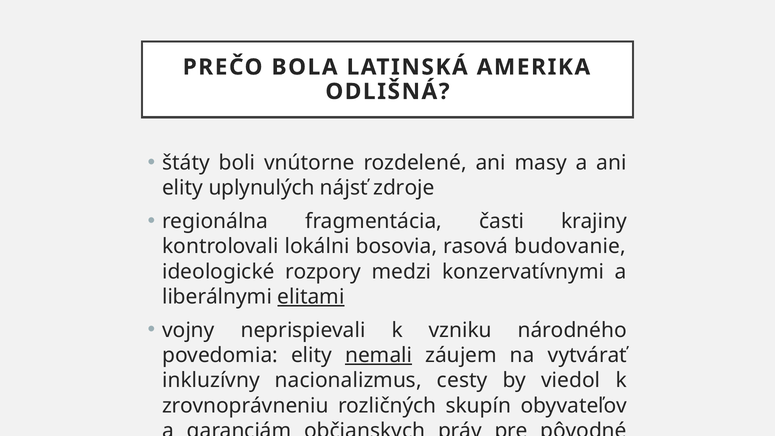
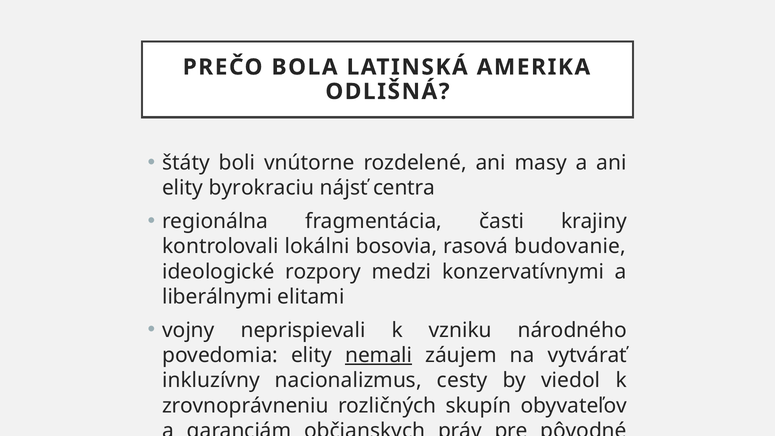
uplynulých: uplynulých -> byrokraciu (261, 188)
zdroje: zdroje -> centra (404, 188)
elitami underline: present -> none (311, 297)
